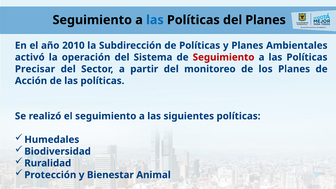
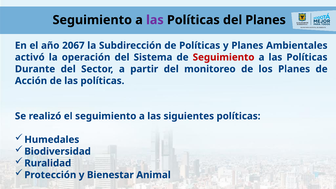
las colour: blue -> purple (155, 20)
2010: 2010 -> 2067 (73, 45)
Precisar: Precisar -> Durante (35, 69)
